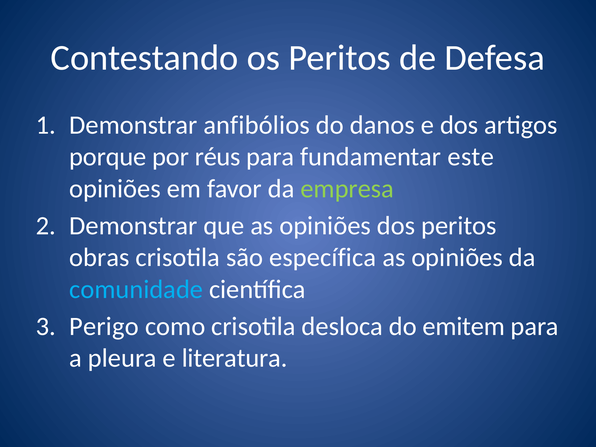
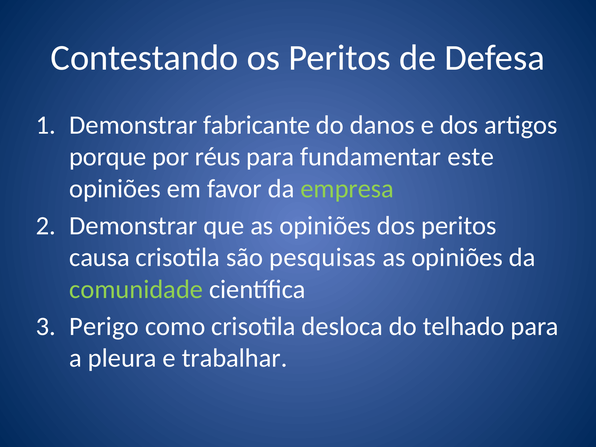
anfibólios: anfibólios -> fabricante (257, 125)
obras: obras -> causa (100, 258)
específica: específica -> pesquisas (323, 258)
comunidade colour: light blue -> light green (136, 289)
emitem: emitem -> telhado (464, 326)
literatura: literatura -> trabalhar (235, 358)
